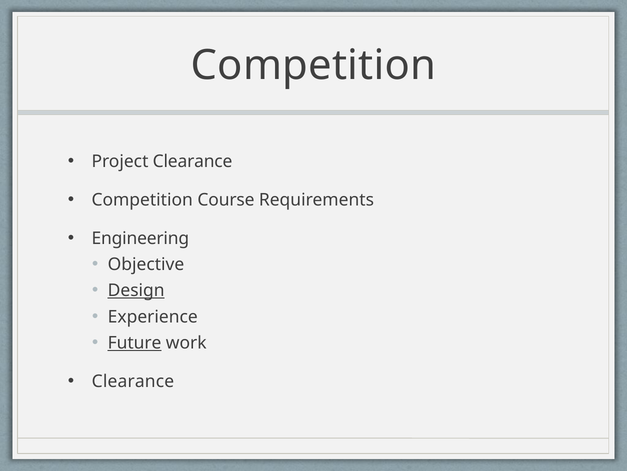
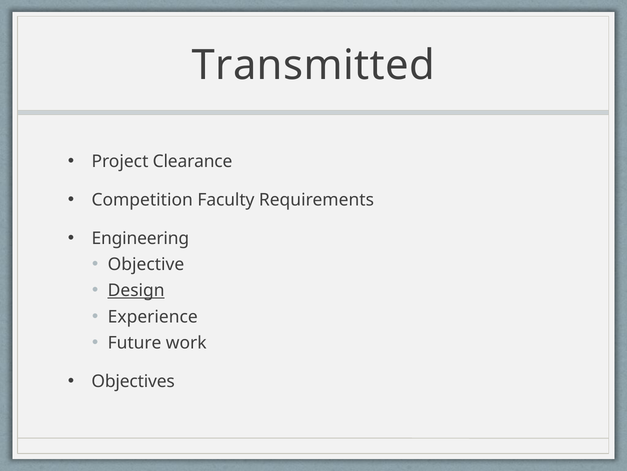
Competition: Competition -> Transmitted (313, 66)
Course: Course -> Faculty (226, 200)
Future underline: present -> none (135, 343)
Clearance: Clearance -> Objectives (133, 381)
